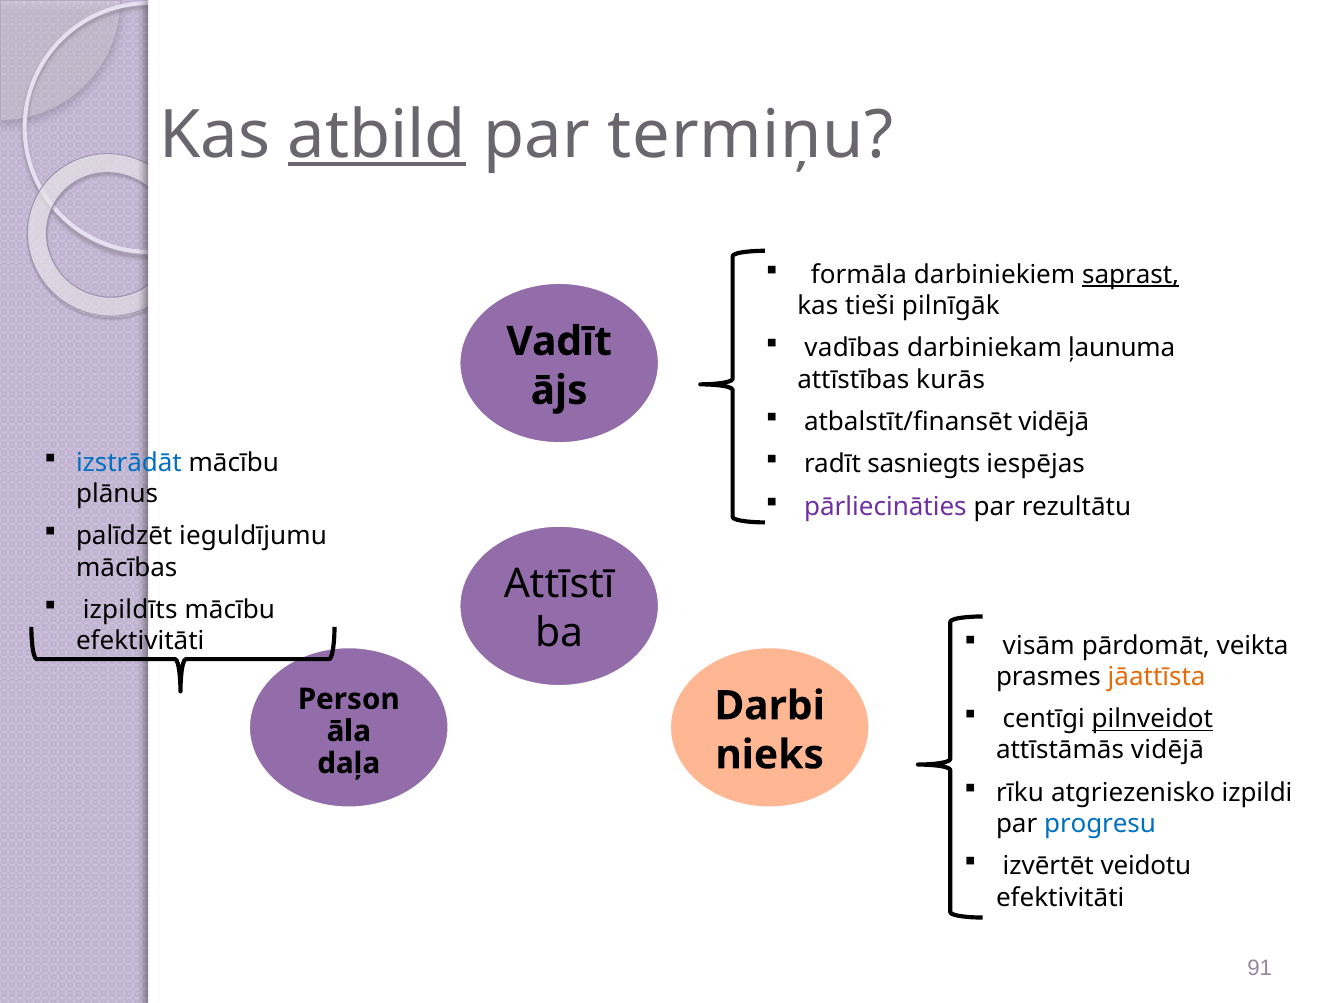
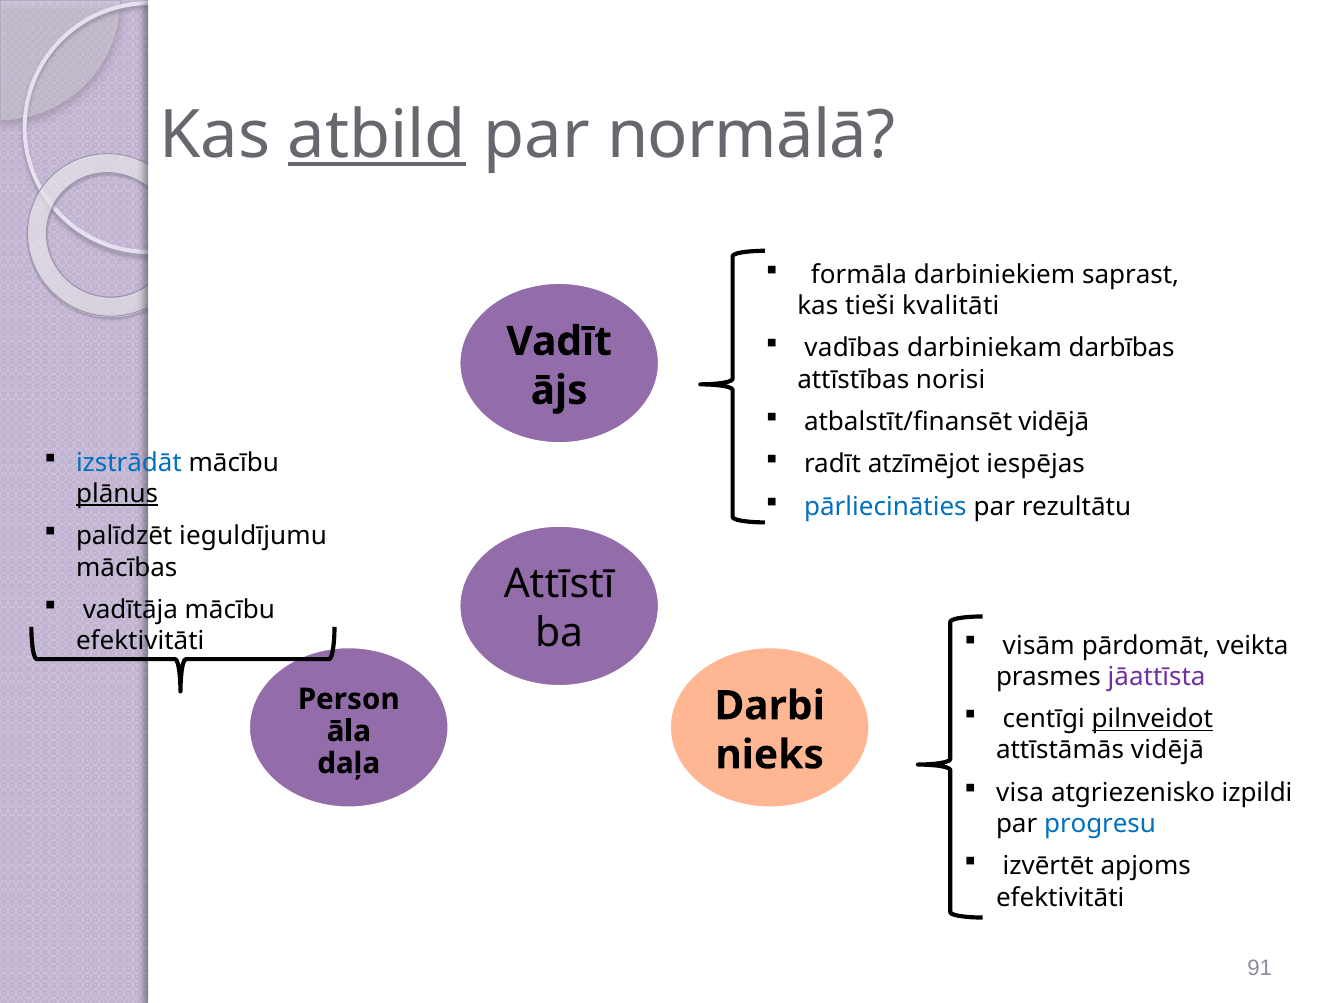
termiņu: termiņu -> normālā (751, 135)
saprast underline: present -> none (1131, 275)
pilnīgāk: pilnīgāk -> kvalitāti (951, 306)
ļaunuma: ļaunuma -> darbības (1122, 349)
kurās: kurās -> norisi (951, 380)
sasniegts: sasniegts -> atzīmējot (924, 465)
plānus underline: none -> present (117, 494)
pārliecināties colour: purple -> blue (885, 507)
izpildīts: izpildīts -> vadītāja (130, 610)
jāattīsta colour: orange -> purple (1157, 677)
rīku: rīku -> visa (1020, 793)
veidotu: veidotu -> apjoms (1146, 867)
